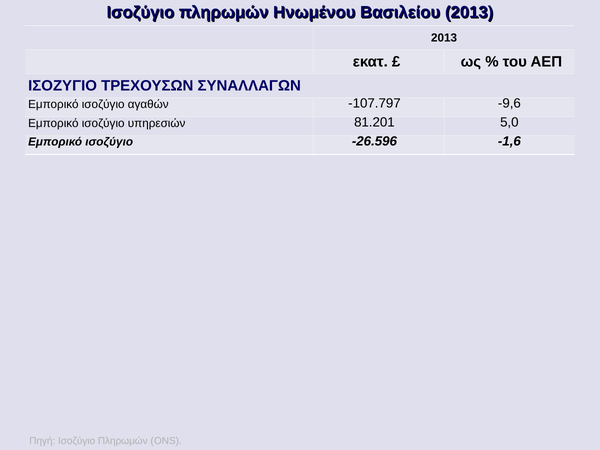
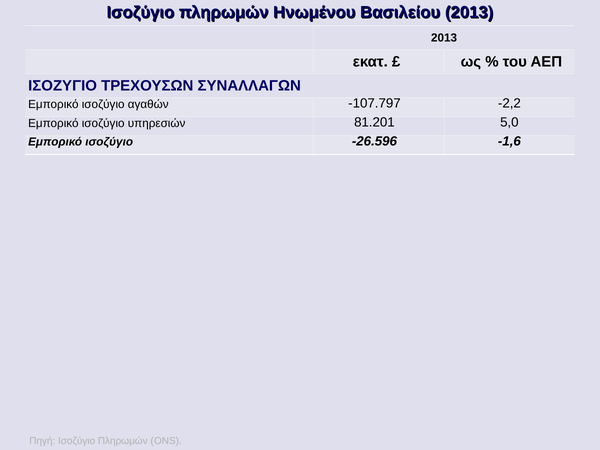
-9,6: -9,6 -> -2,2 (509, 104)
